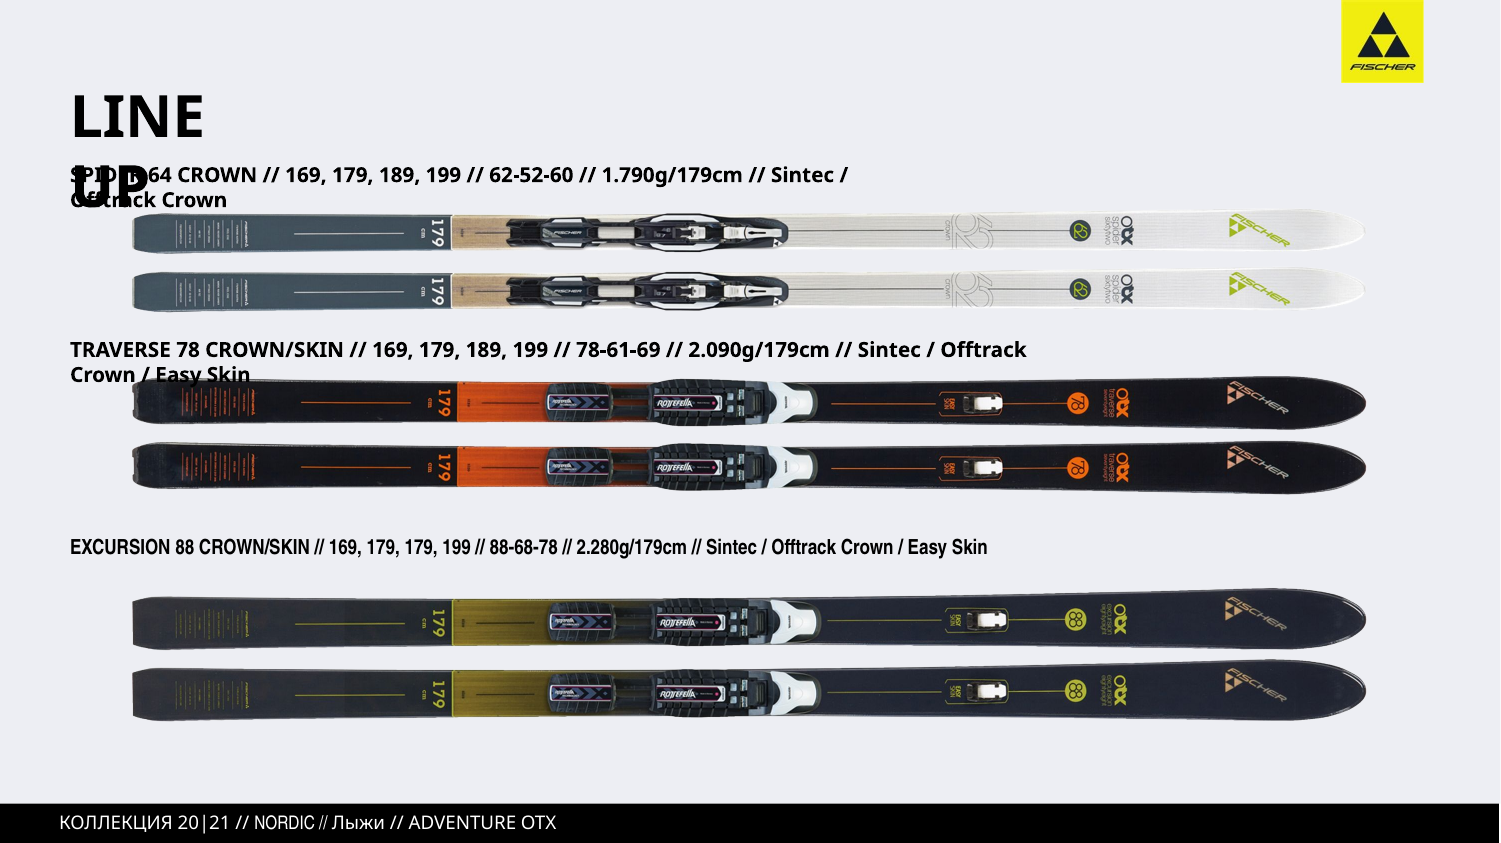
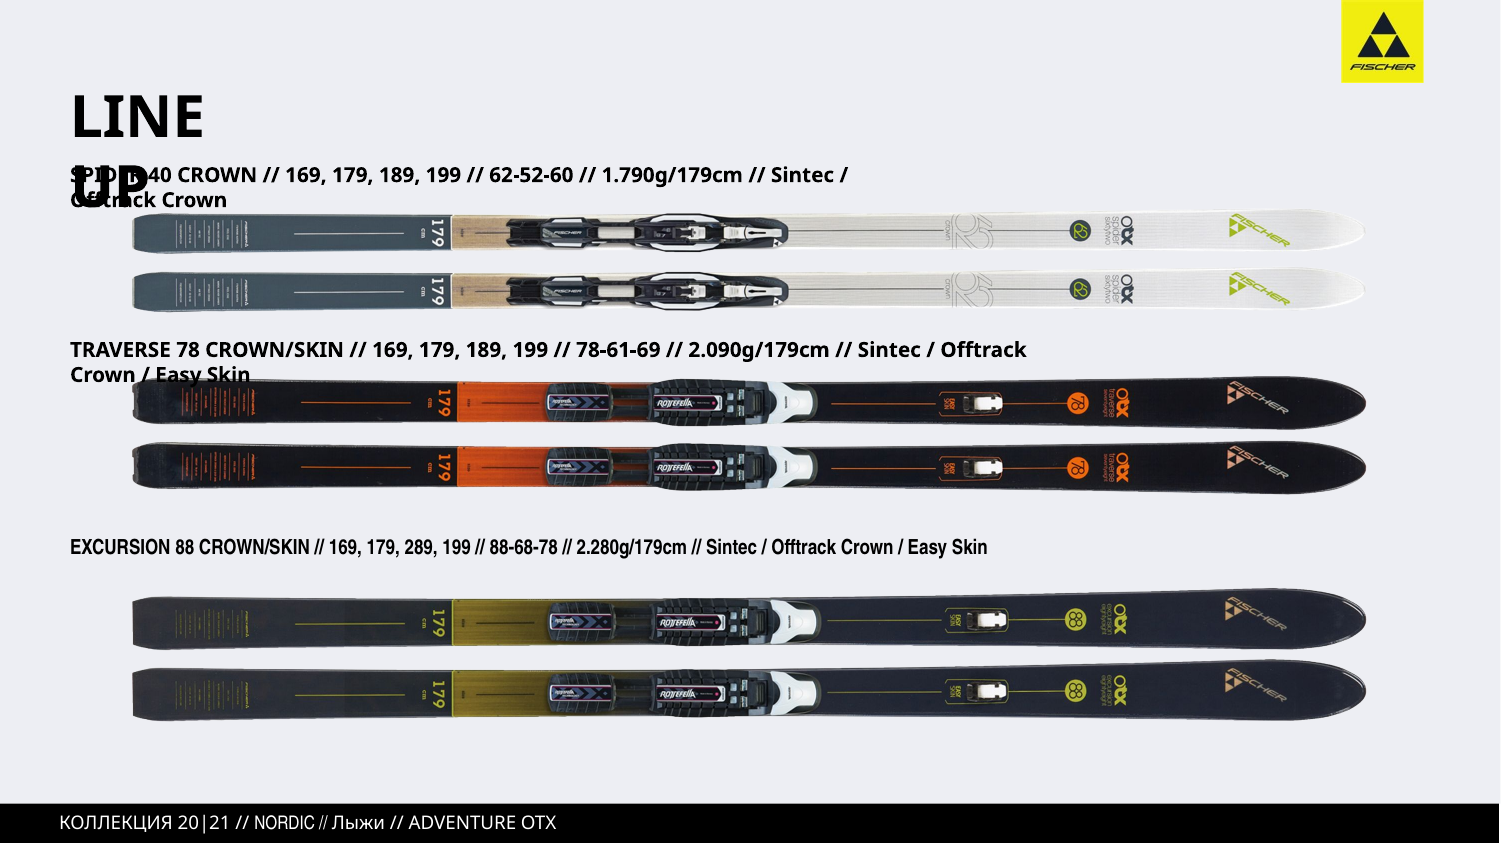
64: 64 -> 40 (160, 175)
179 179: 179 -> 289 (421, 548)
